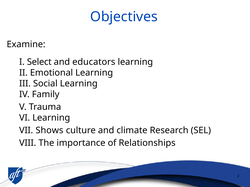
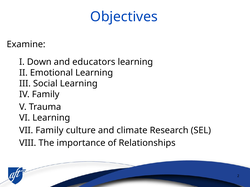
Select: Select -> Down (39, 62)
VII Shows: Shows -> Family (49, 131)
